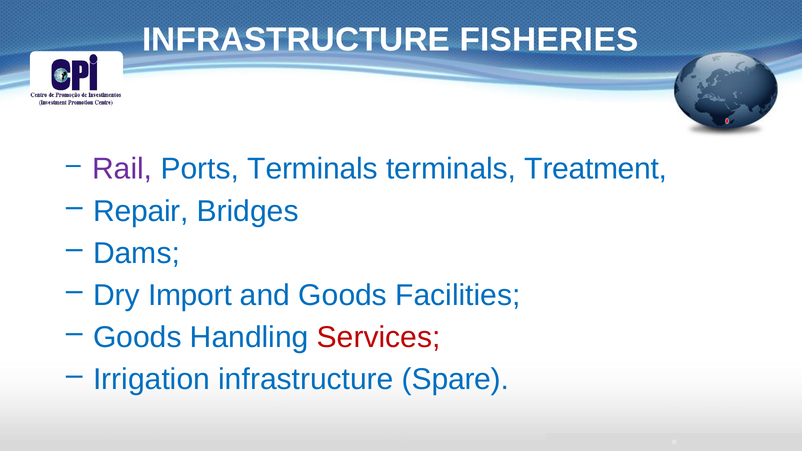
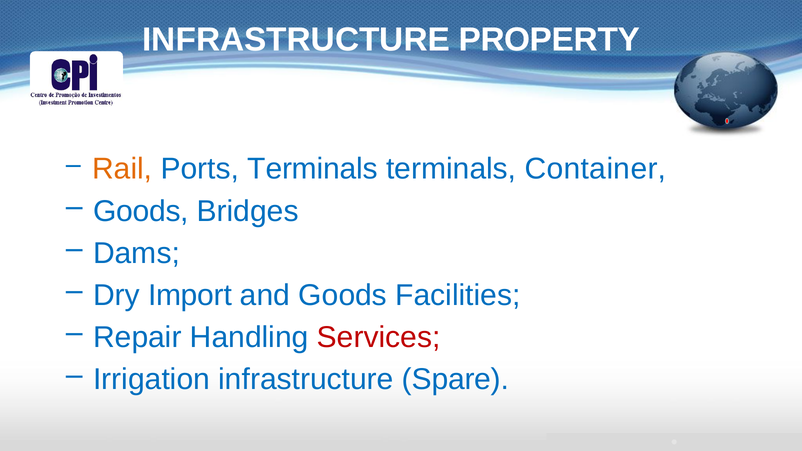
FISHERIES: FISHERIES -> PROPERTY (549, 40)
Rail colour: purple -> orange (122, 169)
Treatment: Treatment -> Container (595, 169)
Repair: Repair -> Goods (141, 211)
Goods: Goods -> Repair (137, 337)
